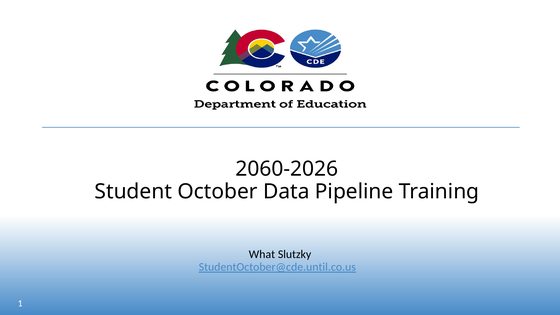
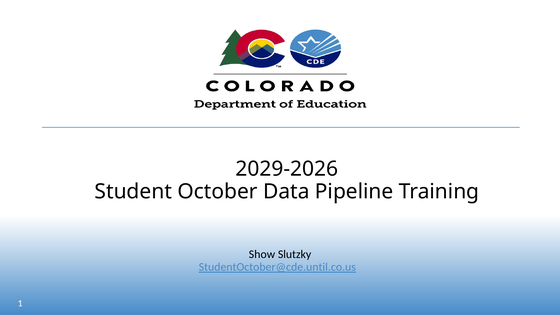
2060-2026: 2060-2026 -> 2029-2026 (287, 169)
What: What -> Show (262, 254)
